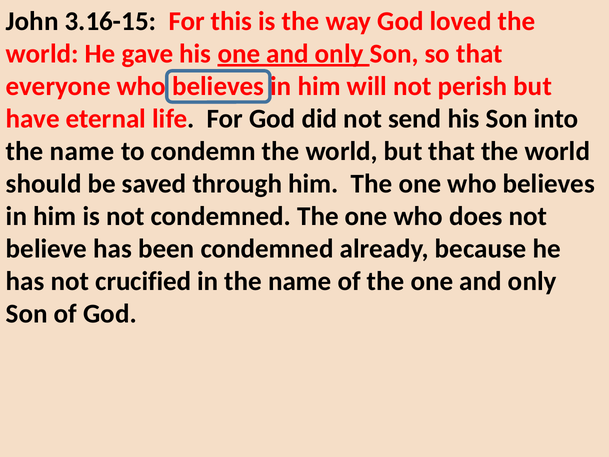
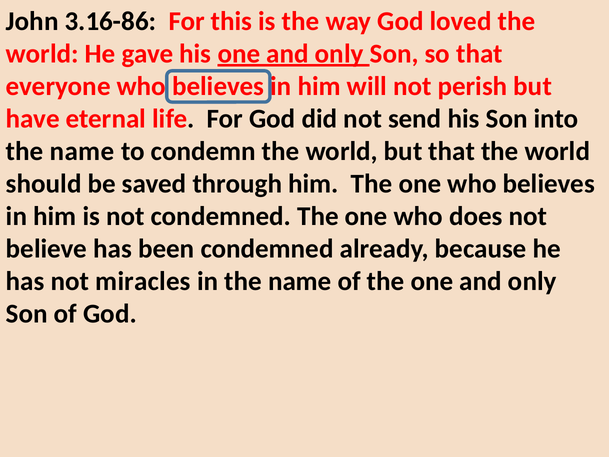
3.16-15: 3.16-15 -> 3.16-86 (110, 21)
crucified: crucified -> miracles (143, 281)
